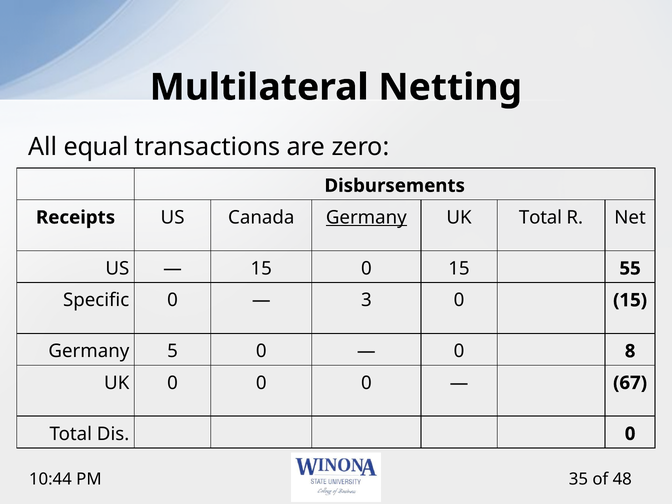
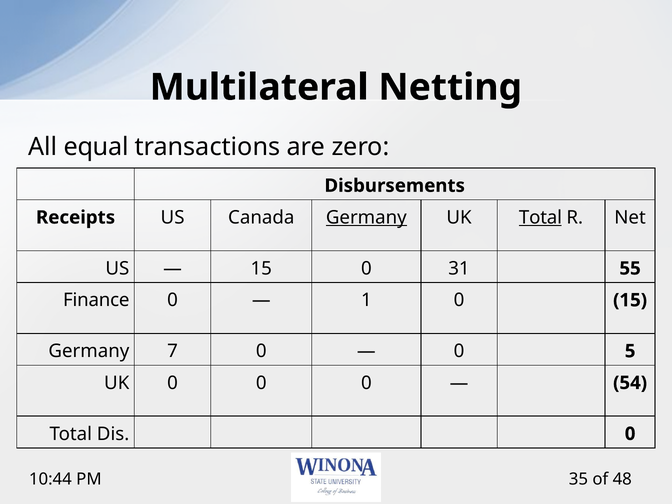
Total underline: none -> present (540, 217)
15 0 15: 15 -> 31 (459, 268)
Specific: Specific -> Finance (96, 300)
3: 3 -> 1 (366, 300)
5: 5 -> 7 (173, 351)
8: 8 -> 5 (630, 351)
67: 67 -> 54 (630, 383)
